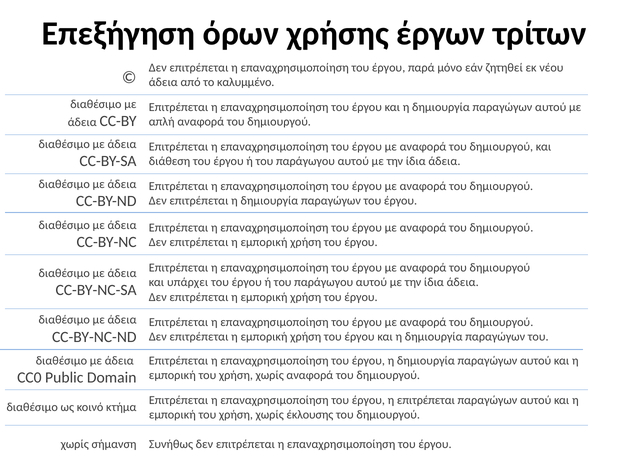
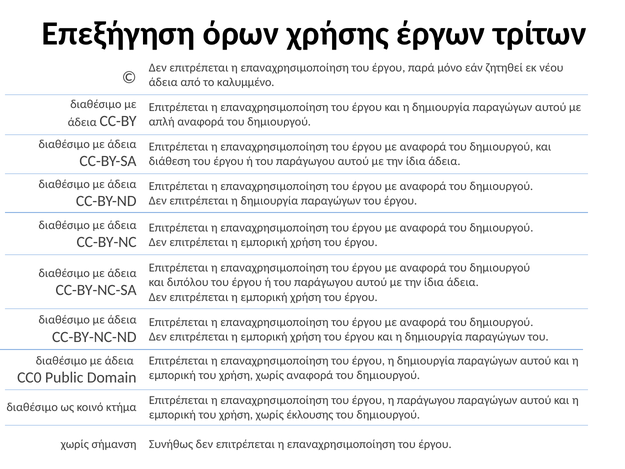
υπάρχει: υπάρχει -> διπόλου (188, 282)
η επιτρέπεται: επιτρέπεται -> παράγωγου (426, 400)
